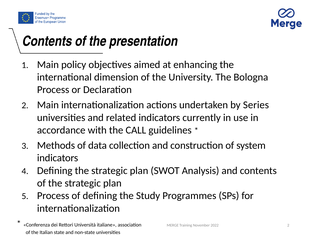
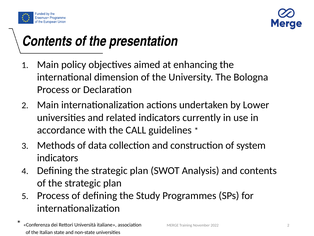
Series: Series -> Lower (256, 105)
